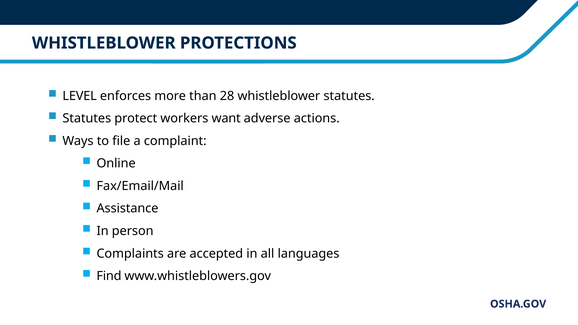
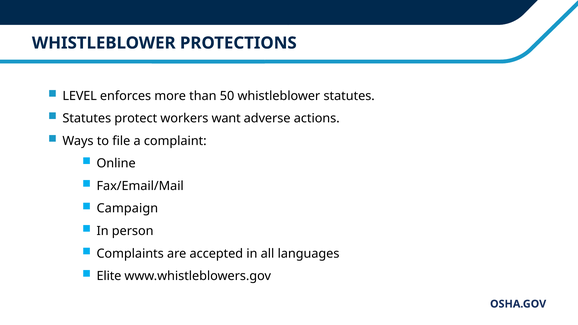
28: 28 -> 50 (227, 96)
Assistance: Assistance -> Campaign (127, 209)
Find: Find -> Elite (109, 276)
